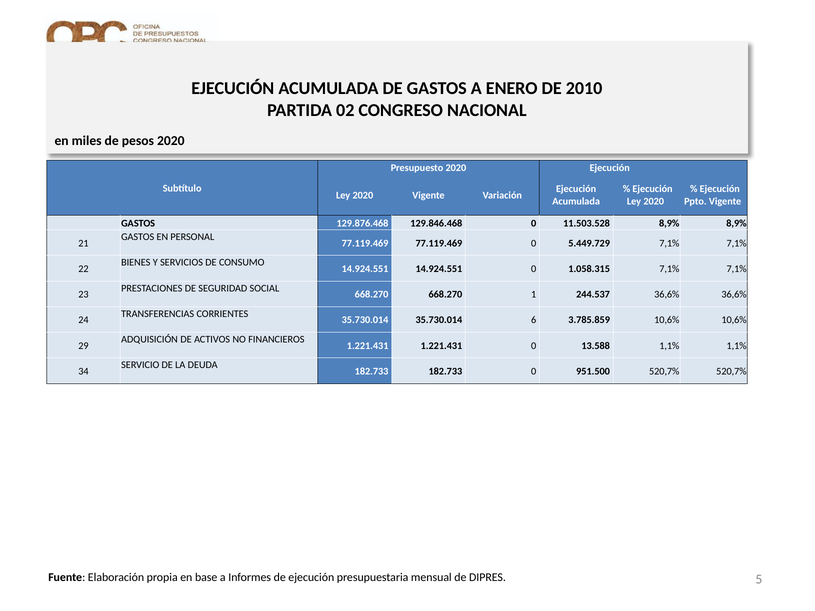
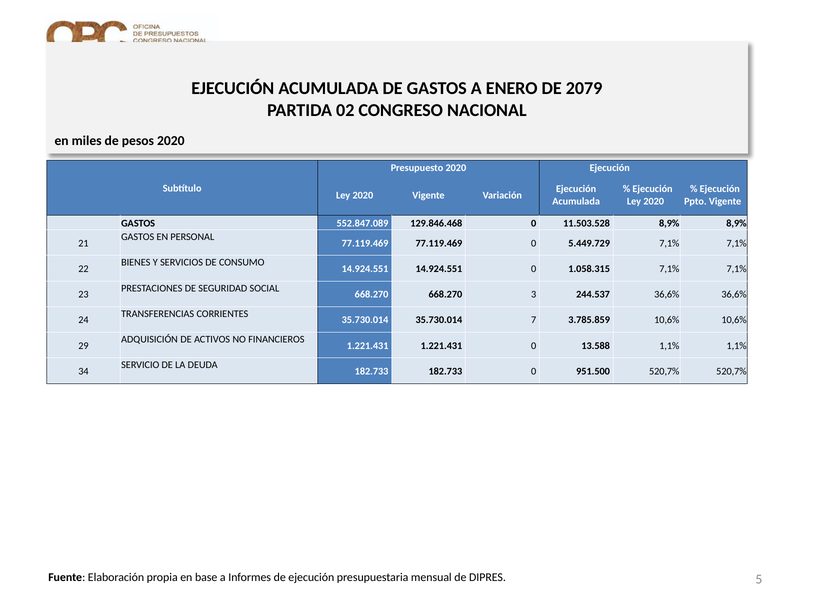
2010: 2010 -> 2079 (584, 88)
129.876.468: 129.876.468 -> 552.847.089 (362, 223)
1: 1 -> 3 (534, 295)
6: 6 -> 7 (534, 320)
